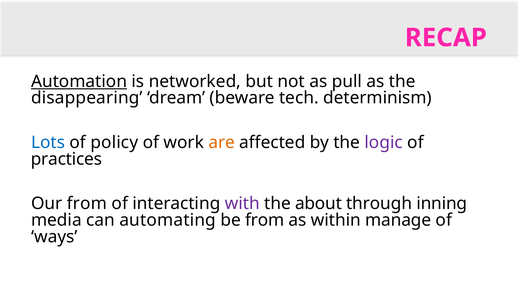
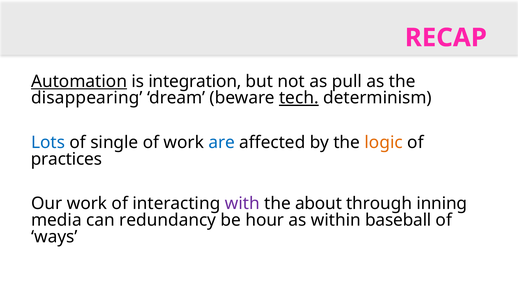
networked: networked -> integration (195, 81)
tech underline: none -> present (299, 98)
policy: policy -> single (114, 143)
are colour: orange -> blue (222, 143)
logic colour: purple -> orange (384, 143)
Our from: from -> work (87, 204)
automating: automating -> redundancy (168, 220)
be from: from -> hour (265, 220)
manage: manage -> baseball (398, 220)
